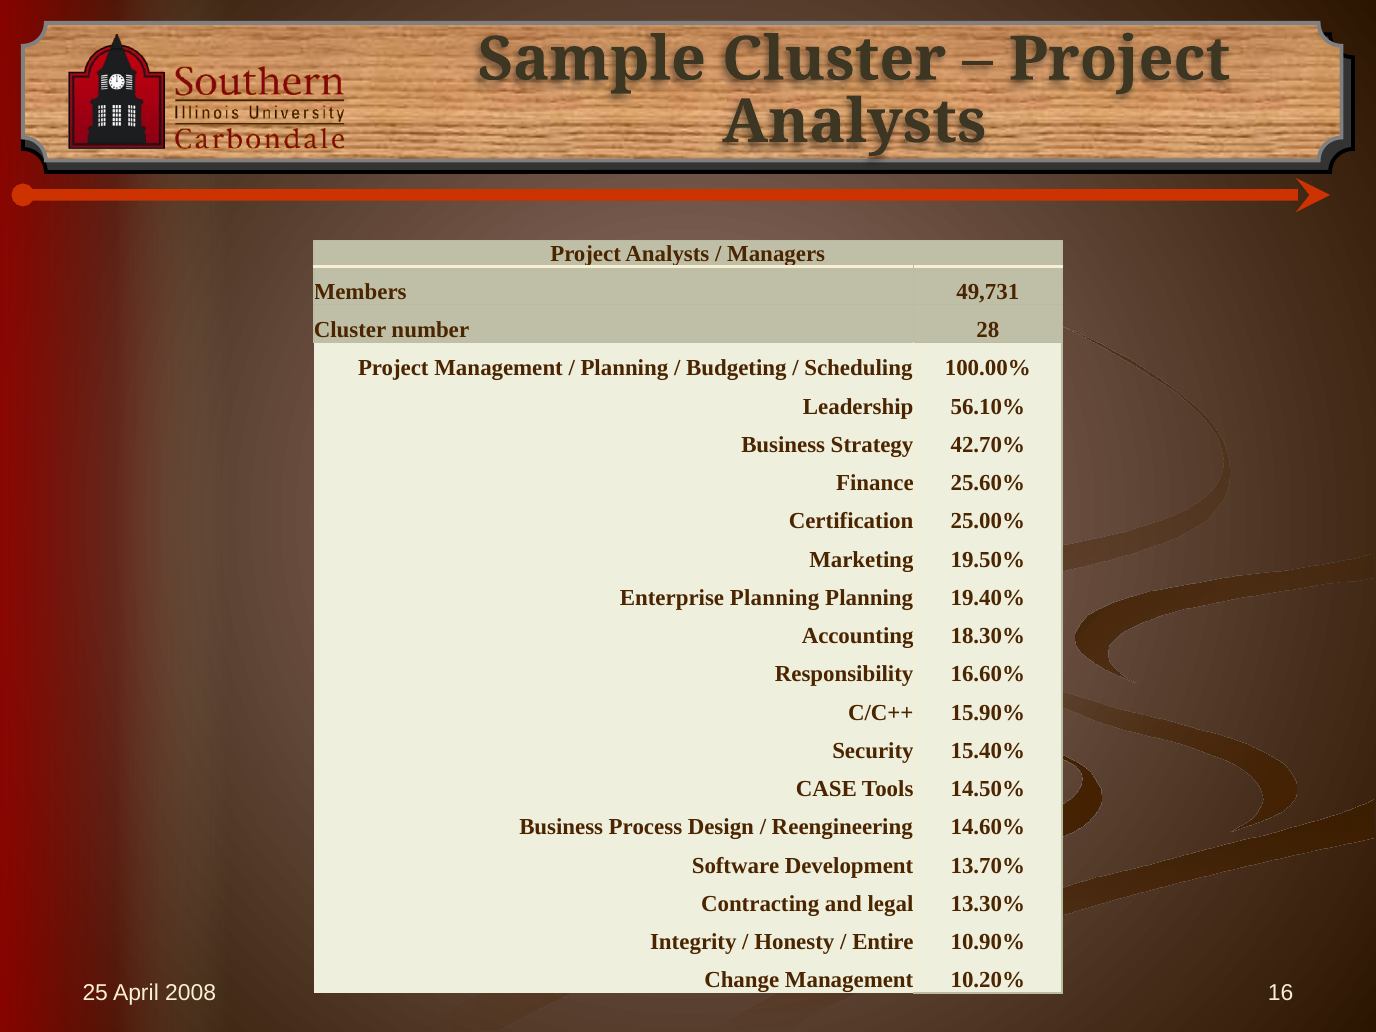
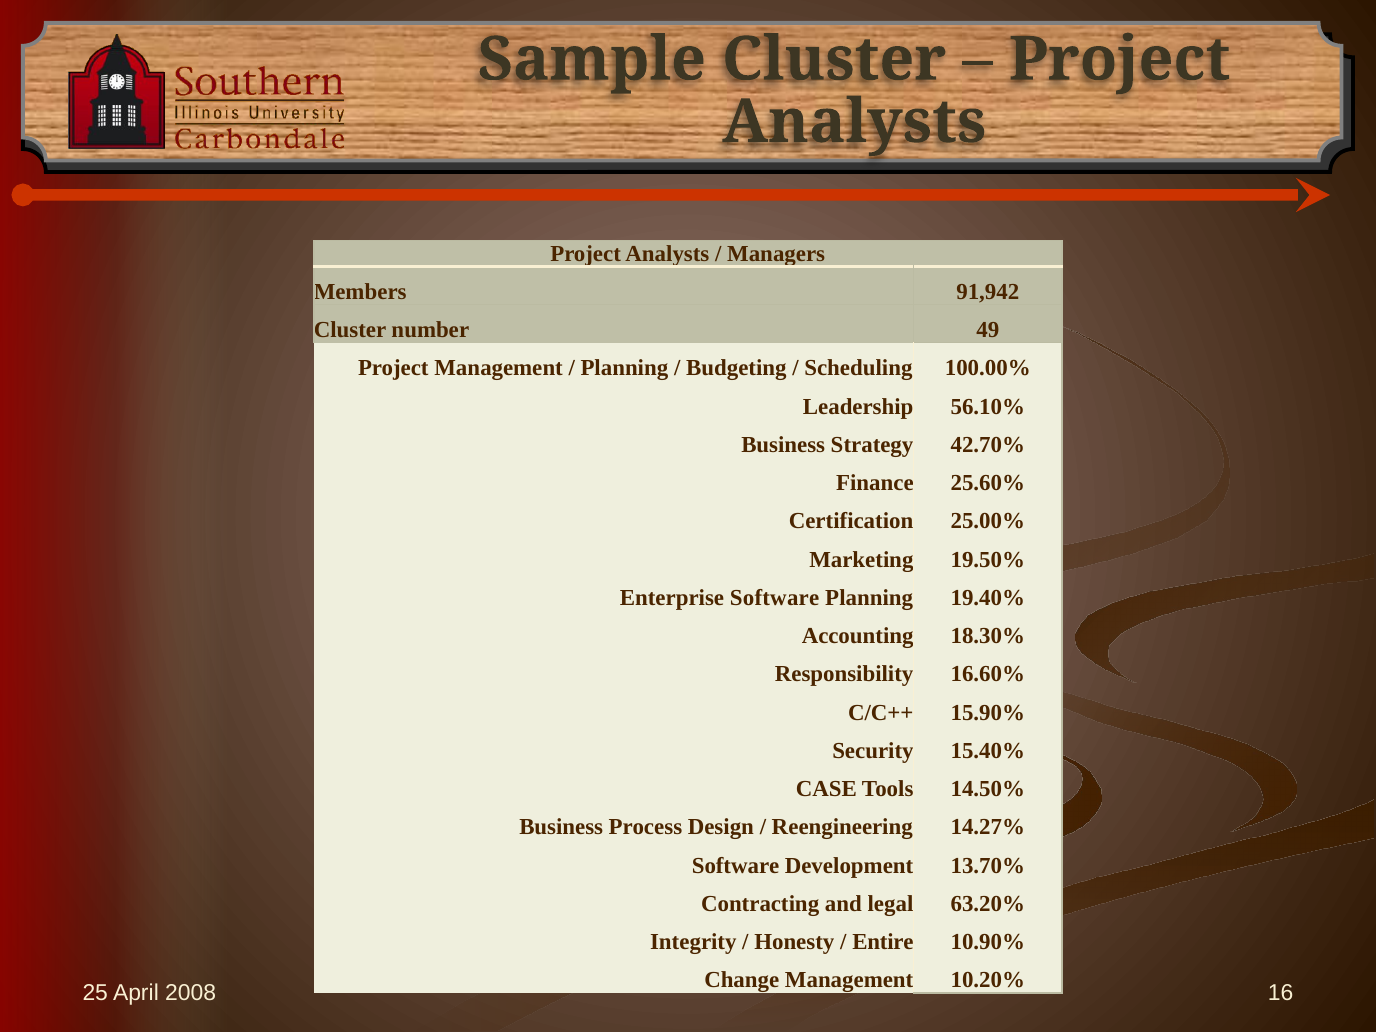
49,731: 49,731 -> 91,942 (988, 292)
28: 28 -> 49 (988, 330)
Enterprise Planning: Planning -> Software (775, 598)
14.60%: 14.60% -> 14.27% (988, 827)
13.30%: 13.30% -> 63.20% (988, 904)
